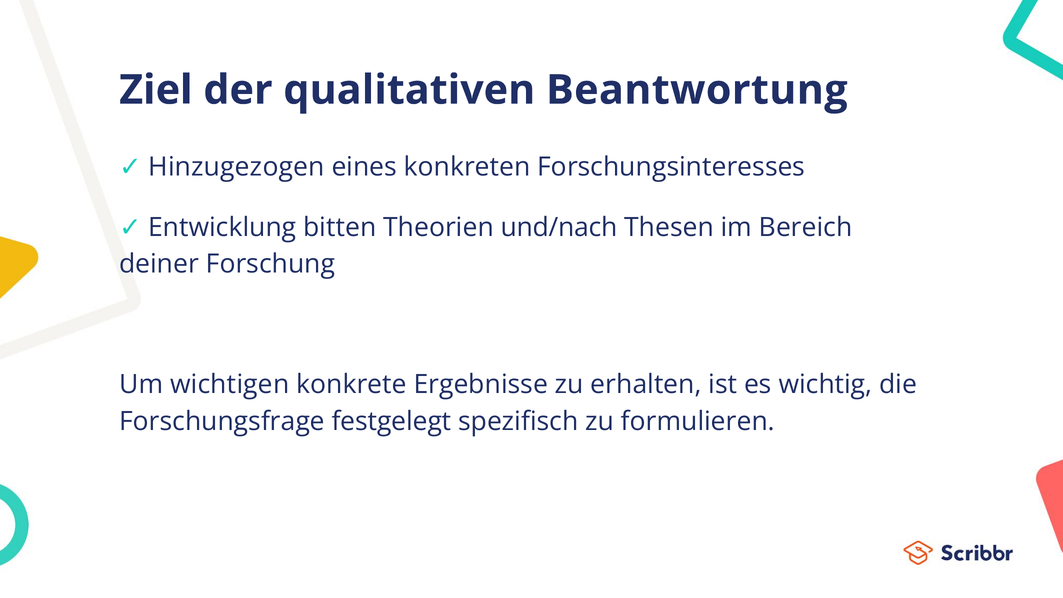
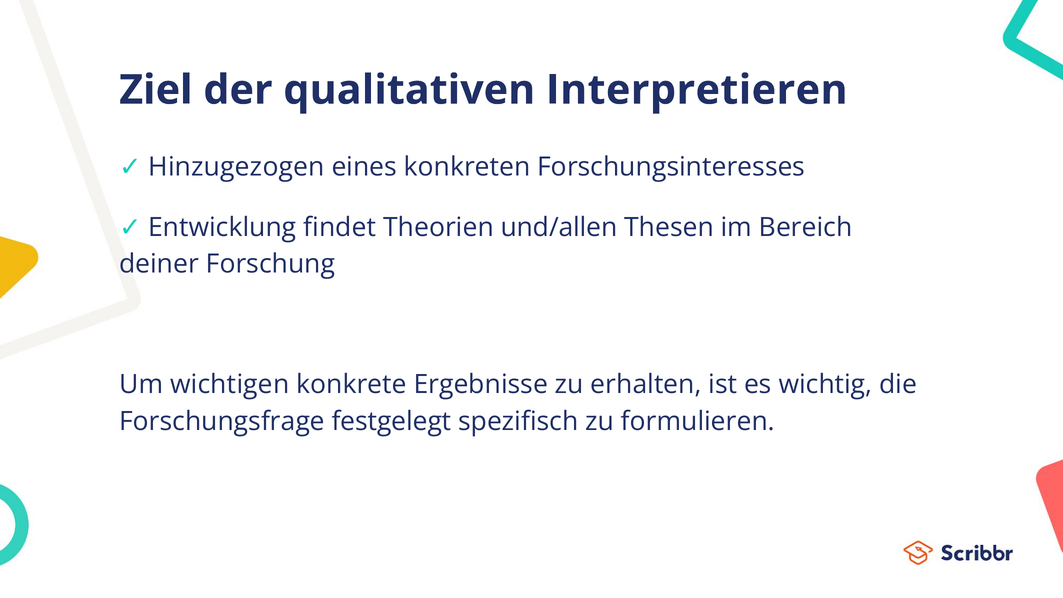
Beantwortung: Beantwortung -> Interpretieren (697, 90)
bitten: bitten -> findet (340, 227)
und/nach: und/nach -> und/allen (559, 227)
